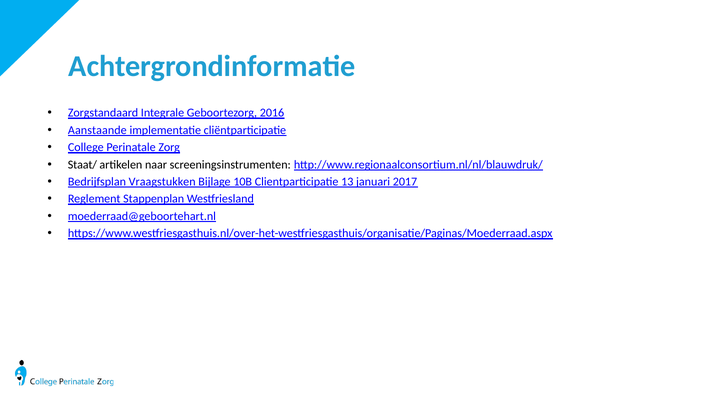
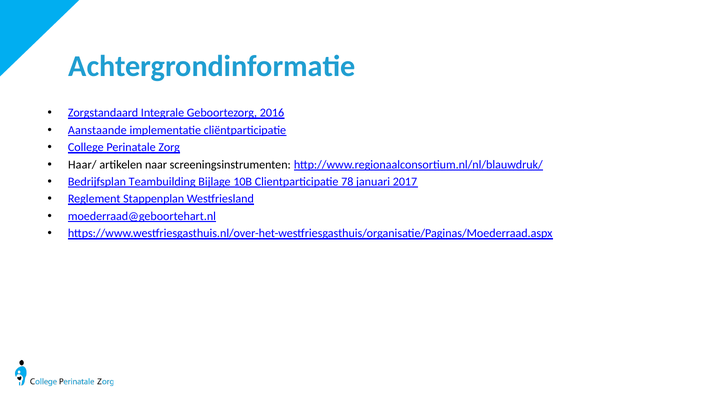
Staat/: Staat/ -> Haar/ (82, 165)
Vraagstukken: Vraagstukken -> Teambuilding (162, 182)
13: 13 -> 78 (347, 182)
